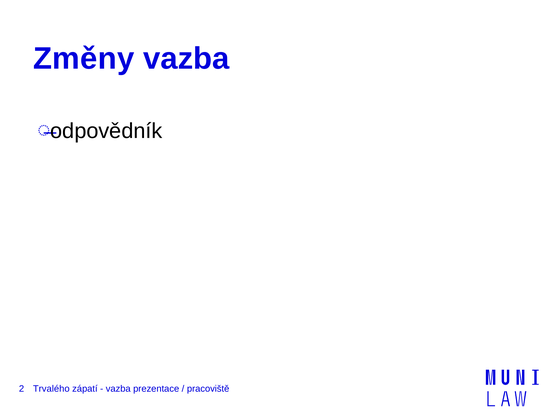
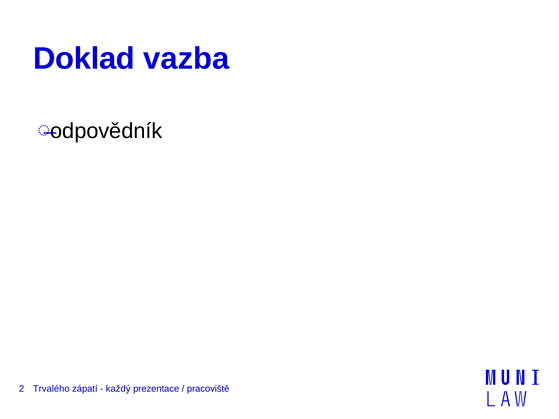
Změny: Změny -> Doklad (84, 59)
vazba: vazba -> každý (118, 389)
